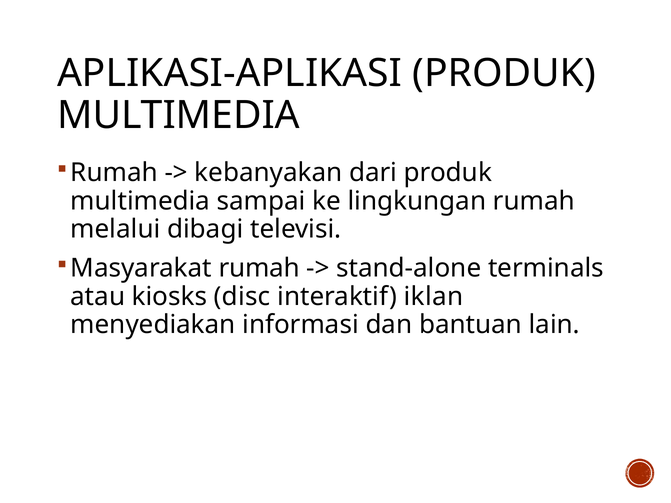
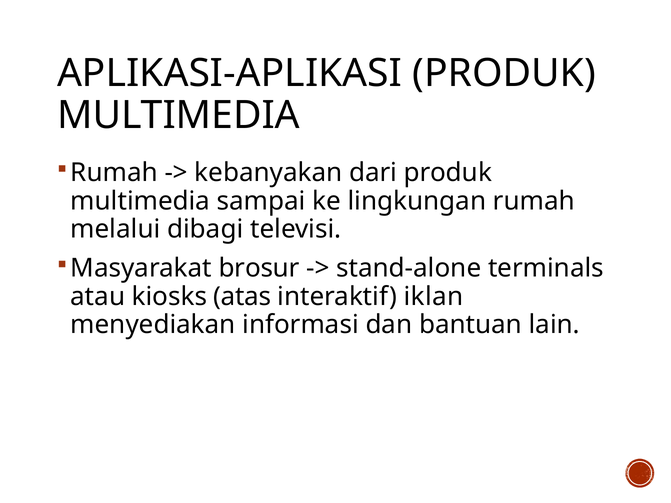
Masyarakat rumah: rumah -> brosur (259, 269)
disc: disc -> atas (242, 297)
